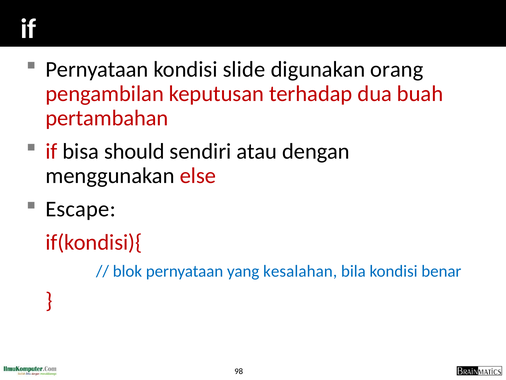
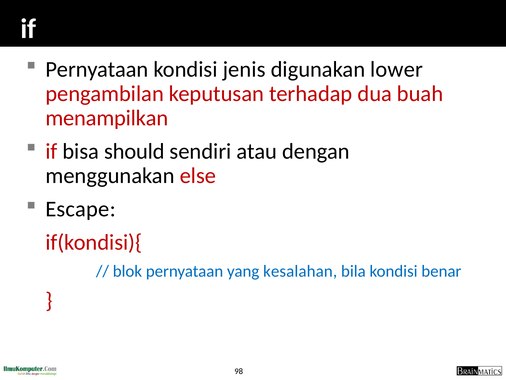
slide: slide -> jenis (244, 69)
orang: orang -> lower (397, 69)
pertambahan: pertambahan -> menampilkan (107, 118)
